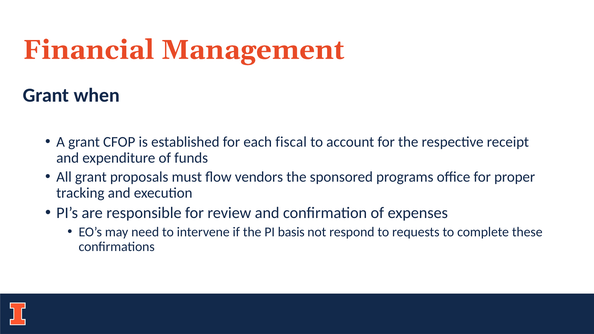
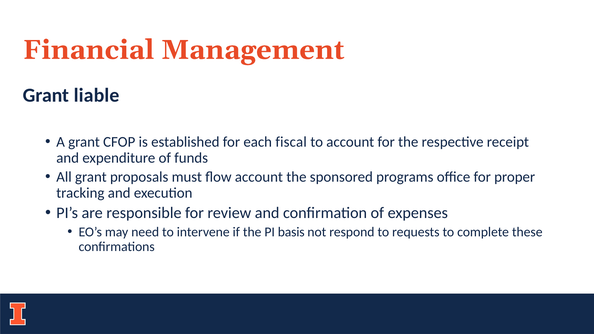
when: when -> liable (97, 95)
flow vendors: vendors -> account (259, 177)
